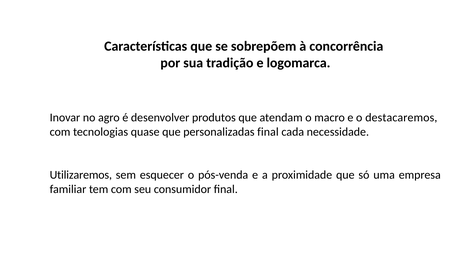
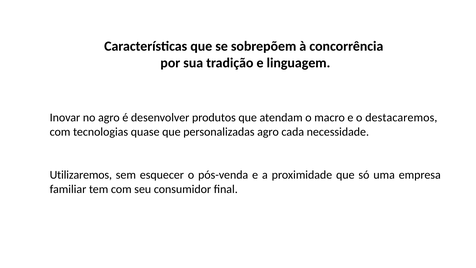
logomarca: logomarca -> linguagem (298, 63)
personalizadas final: final -> agro (268, 132)
